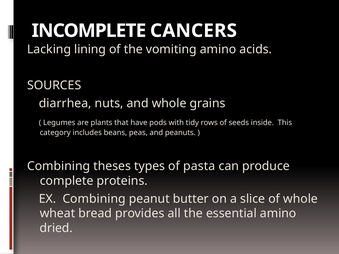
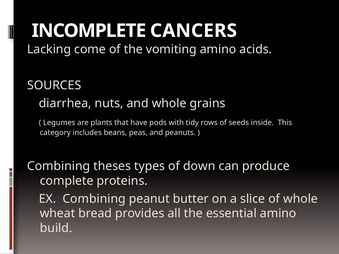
lining: lining -> come (90, 49)
pasta: pasta -> down (199, 166)
dried: dried -> build (56, 228)
